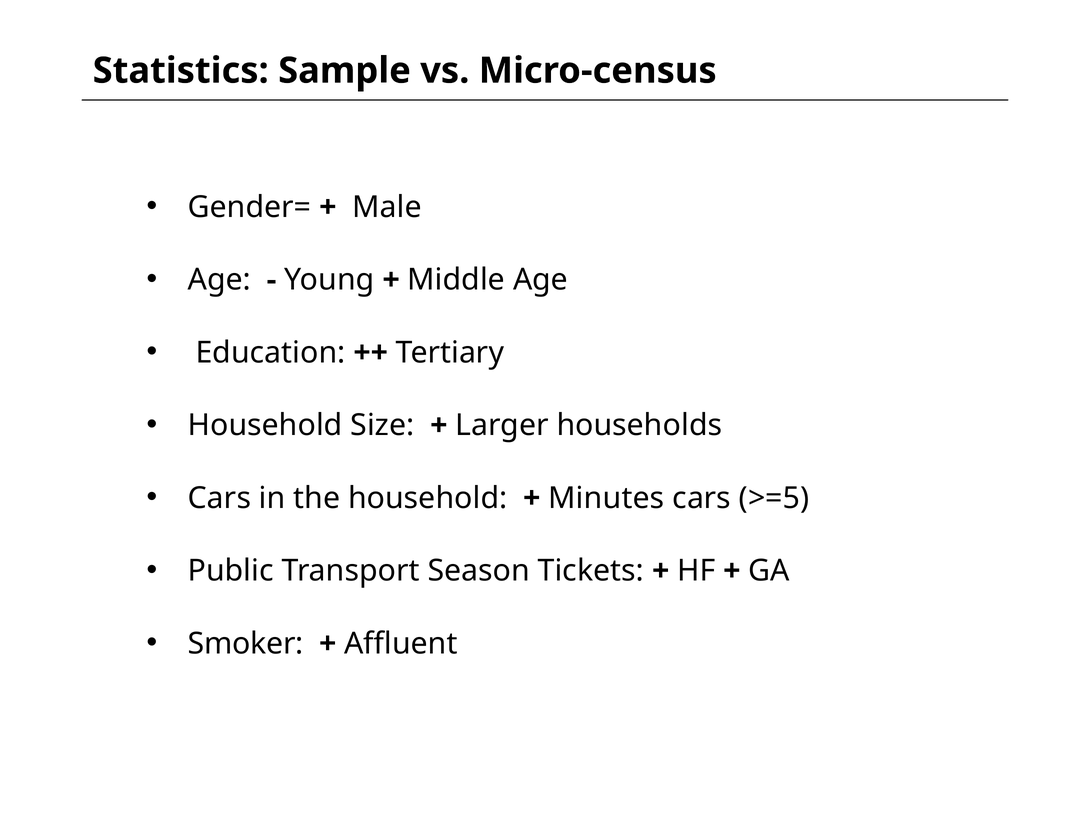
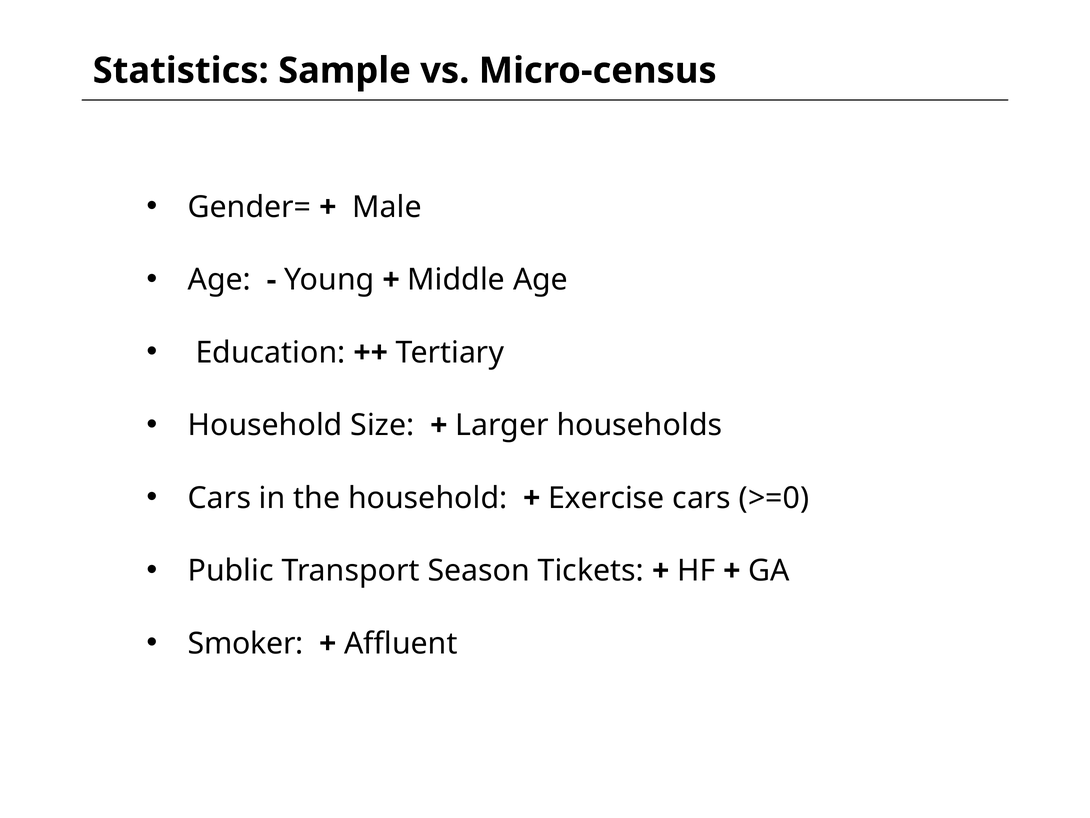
Minutes: Minutes -> Exercise (606, 498)
>=5: >=5 -> >=0 (774, 498)
